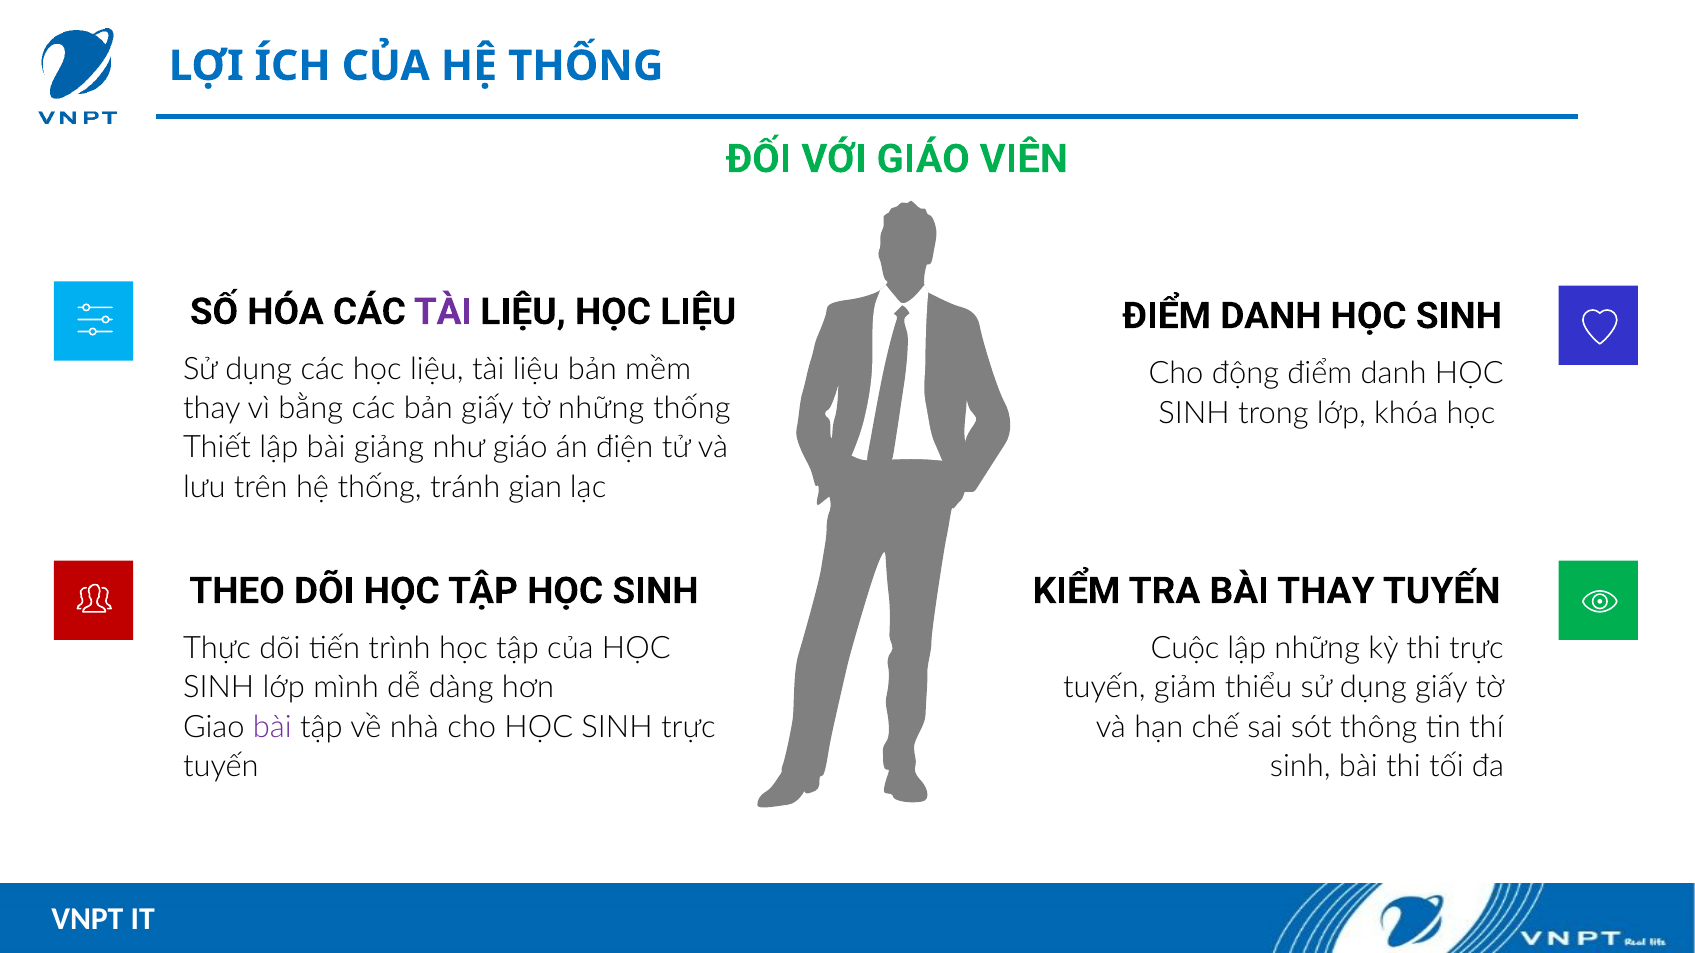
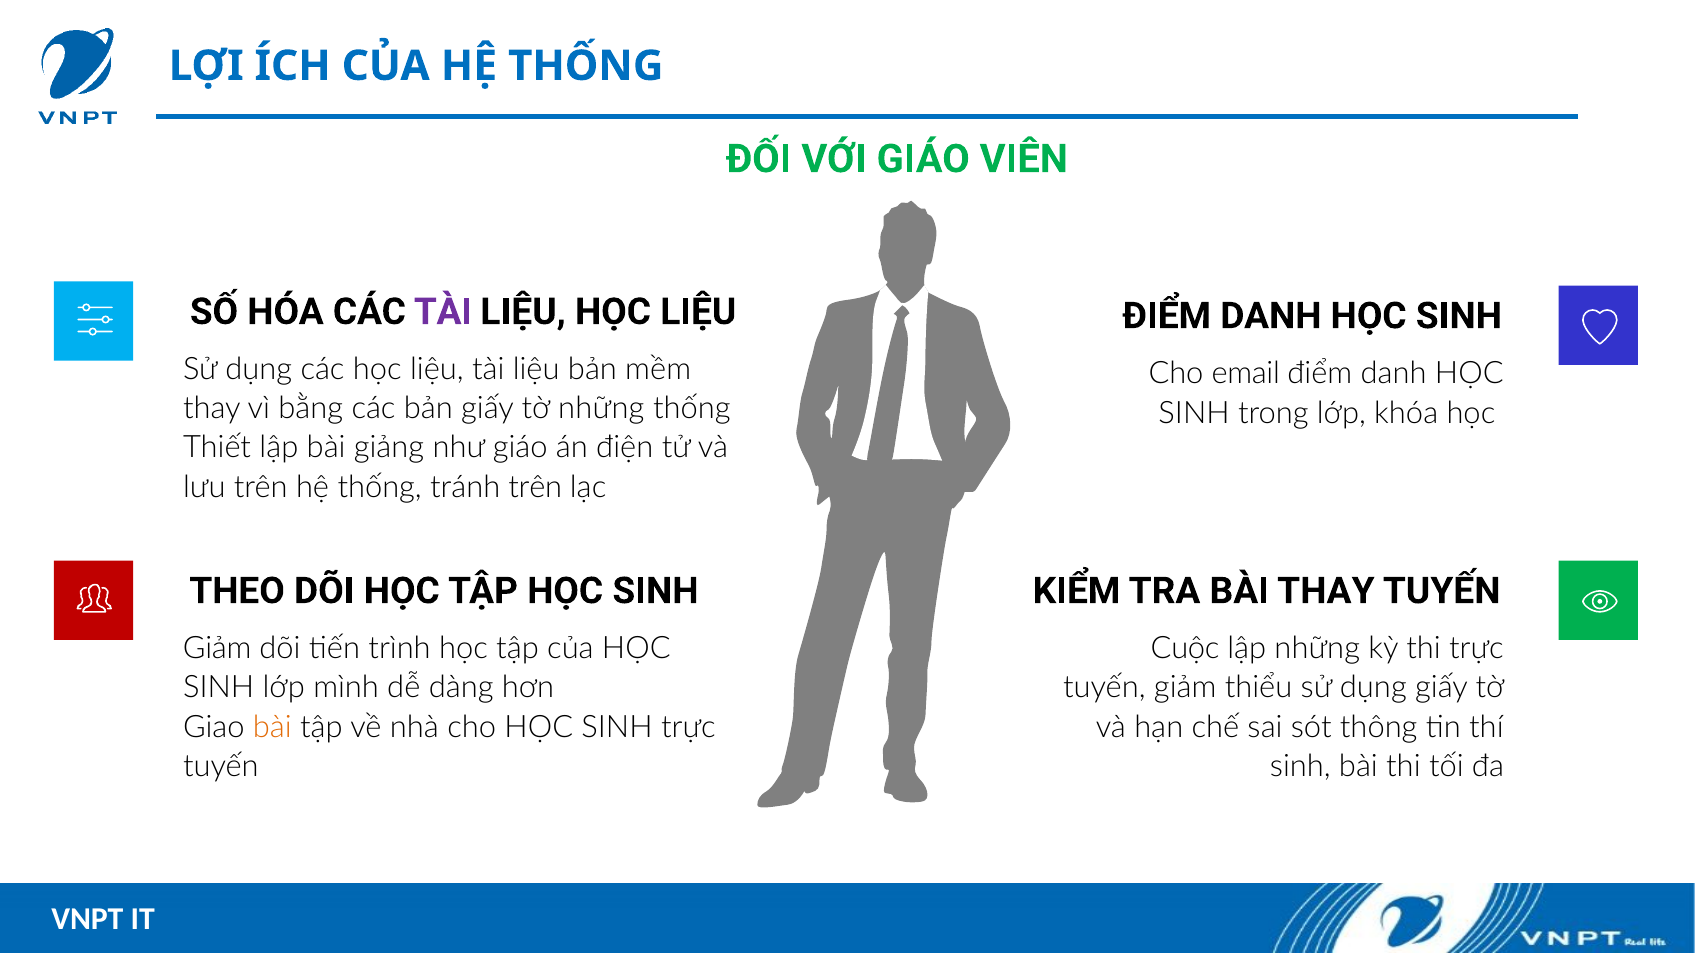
động: động -> email (1246, 374)
tránh gian: gian -> trên (535, 487)
Thực: Thực -> Giảm (217, 649)
bài colour: purple -> orange (272, 727)
